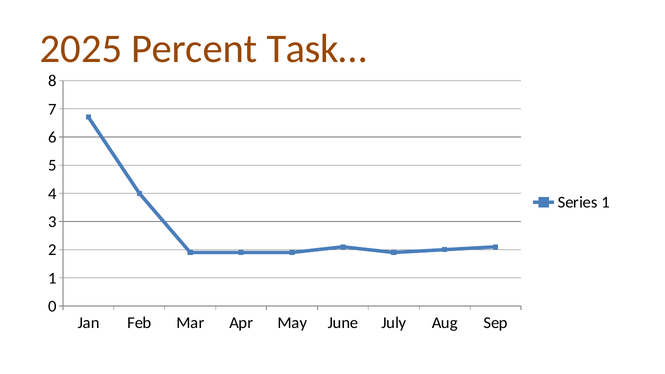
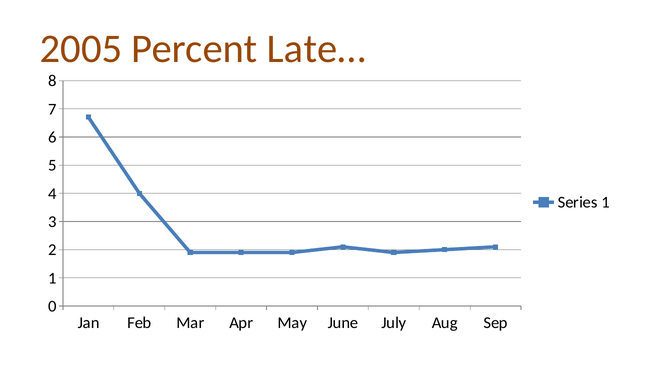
2025: 2025 -> 2005 (81, 49)
Task…: Task… -> Late… (316, 49)
